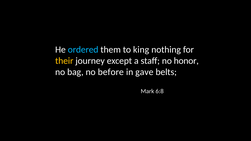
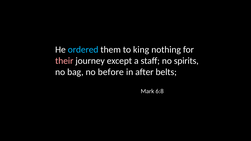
their colour: yellow -> pink (64, 61)
honor: honor -> spirits (186, 61)
gave: gave -> after (144, 72)
